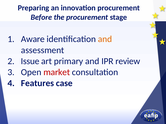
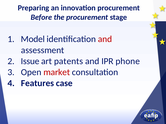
Aware: Aware -> Model (33, 39)
and colour: orange -> red (105, 39)
primary: primary -> patents (69, 61)
review: review -> phone (128, 61)
